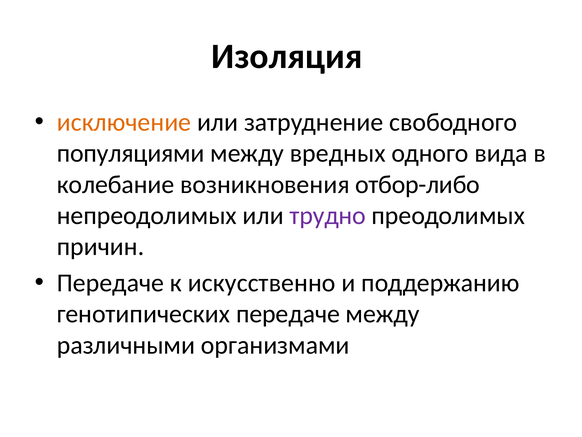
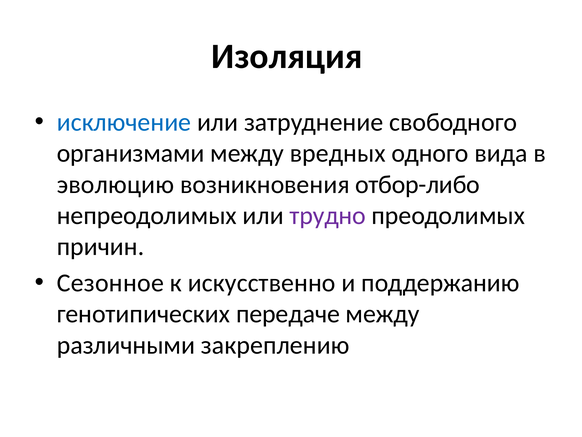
исключение colour: orange -> blue (124, 122)
популяциями: популяциями -> организмами (131, 153)
колебание: колебание -> эволюцию (115, 184)
Передаче: Передаче -> Сезонное (110, 283)
организмами: организмами -> закреплению (275, 345)
